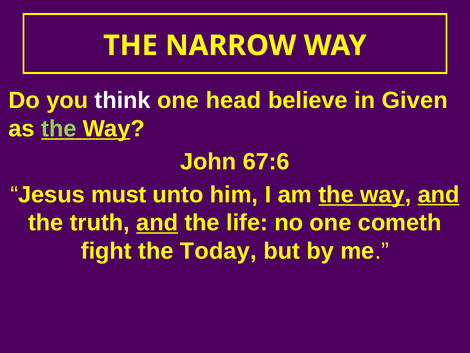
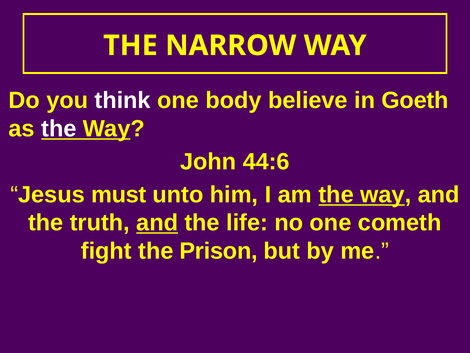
head: head -> body (234, 100)
Given: Given -> Goeth (415, 100)
the colour: light green -> white (59, 129)
67:6: 67:6 -> 44:6 (266, 161)
and underline: present -> none (439, 194)
Today: Today -> Prison (219, 251)
